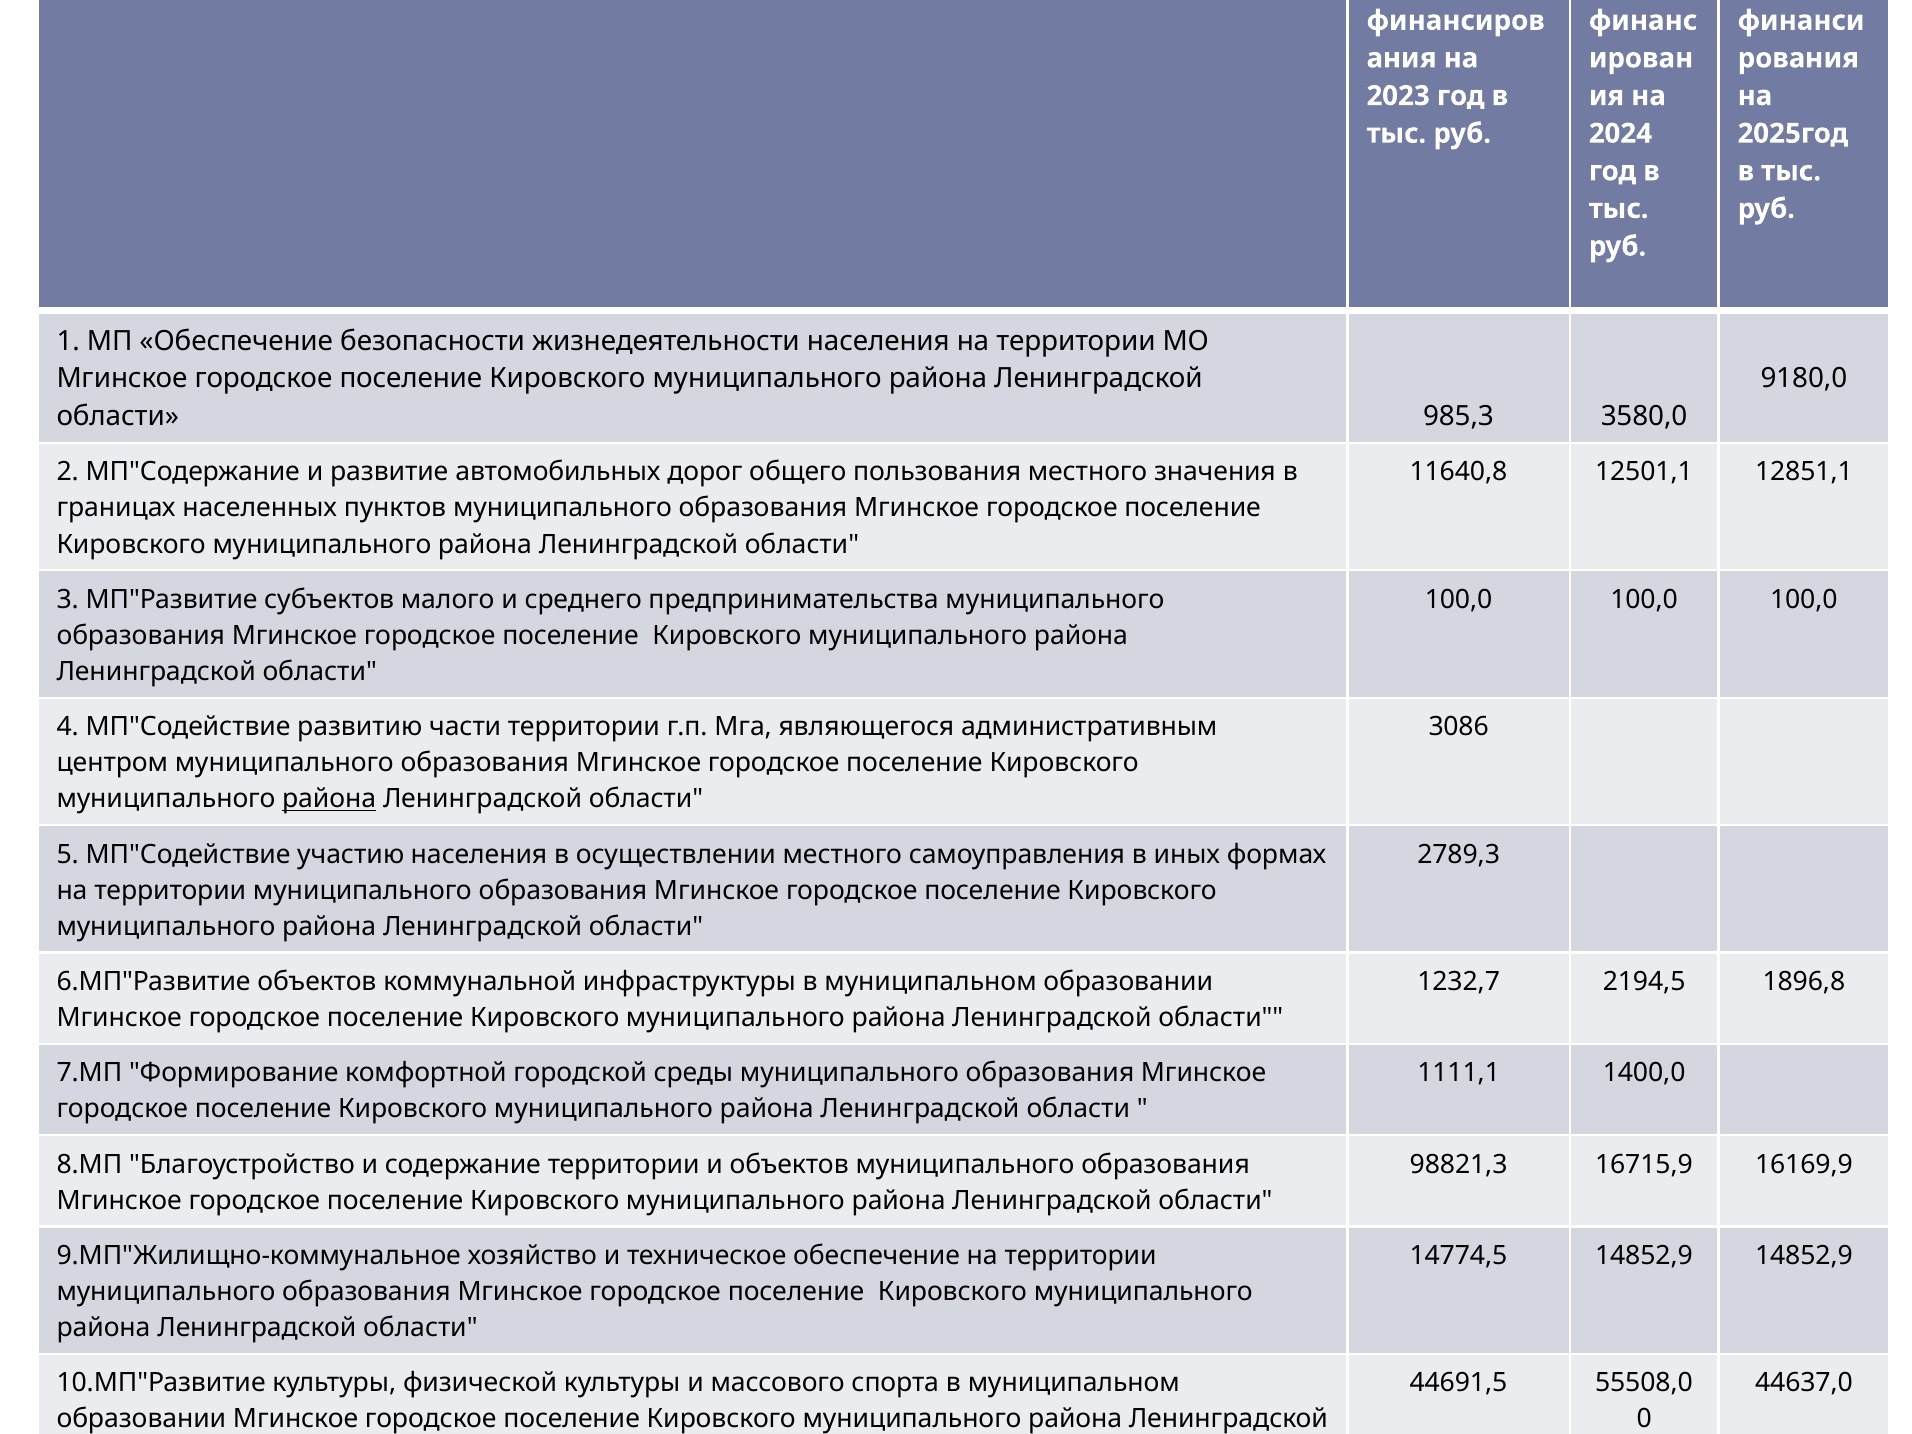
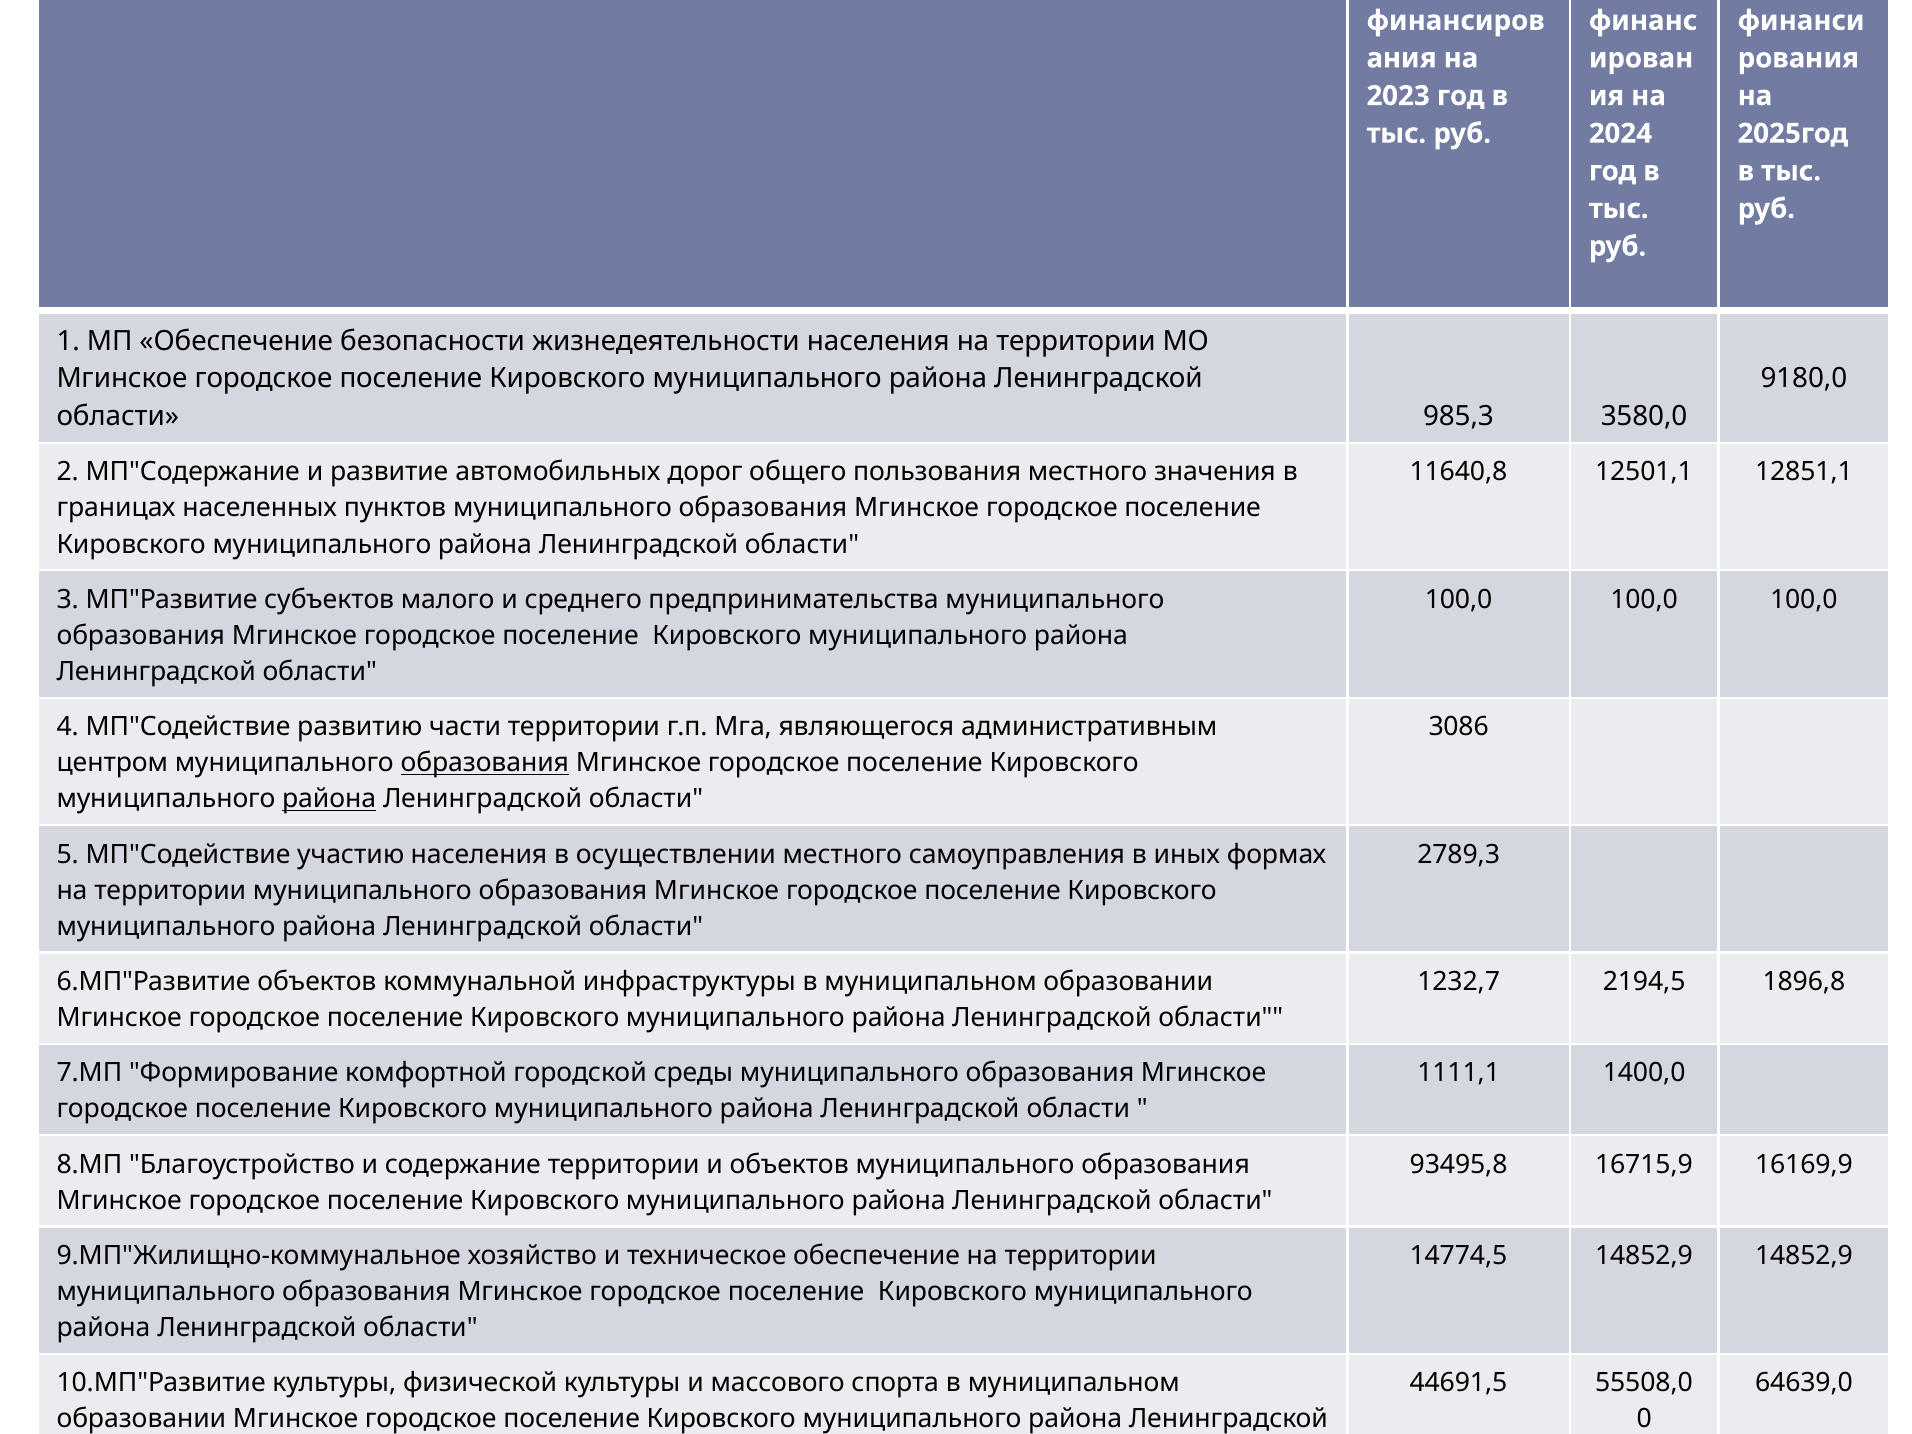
образования underline: none -> present (485, 763)
98821,3: 98821,3 -> 93495,8 (1459, 1164)
44637,0: 44637,0 -> 64639,0 (1804, 1383)
